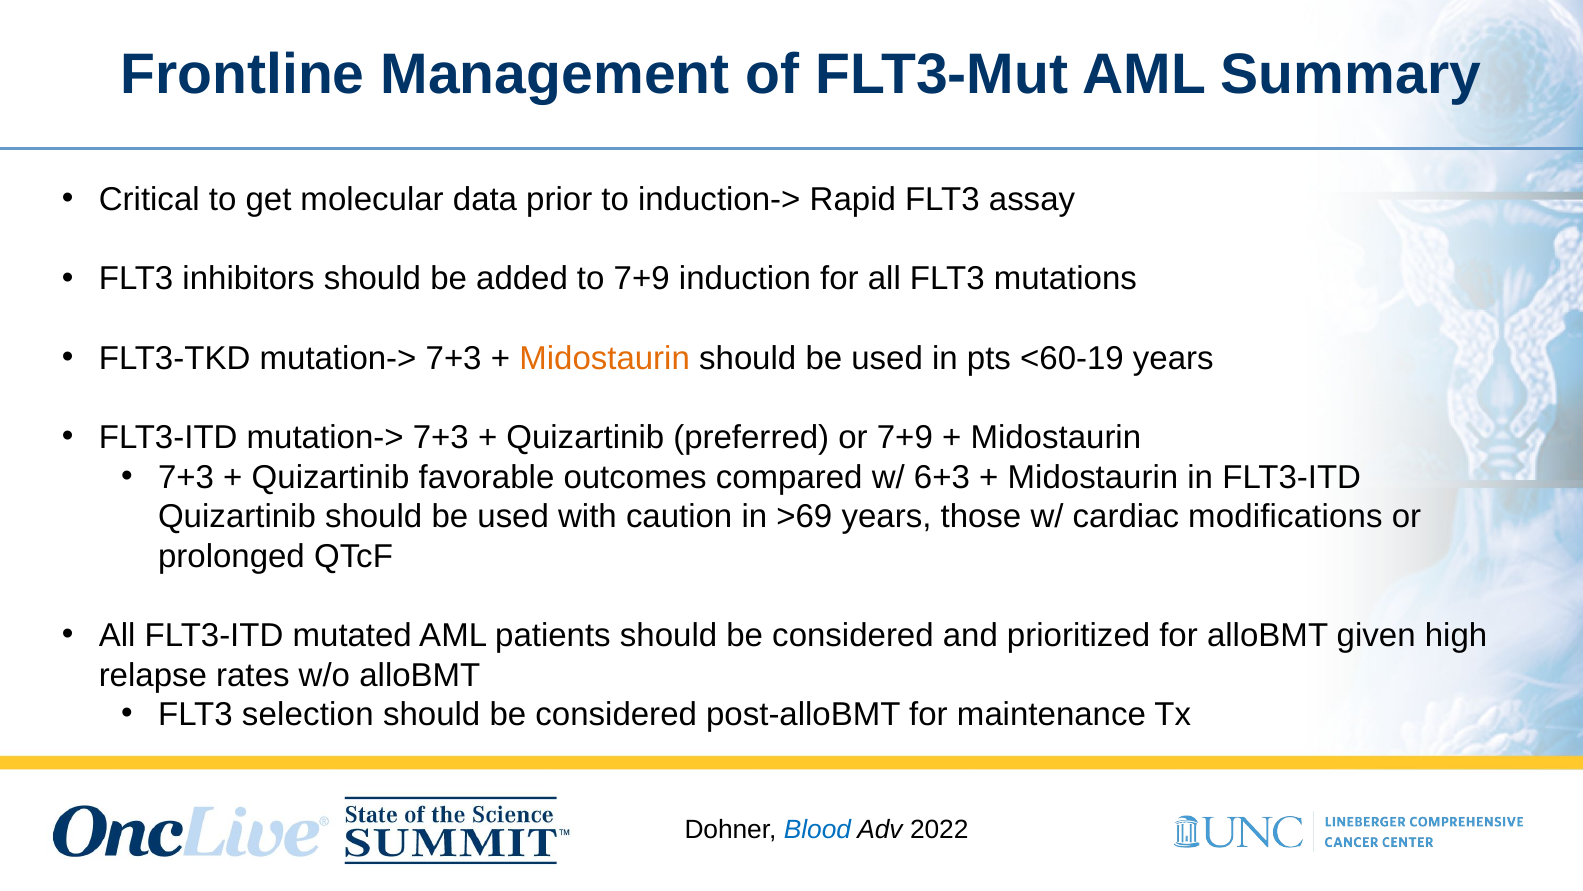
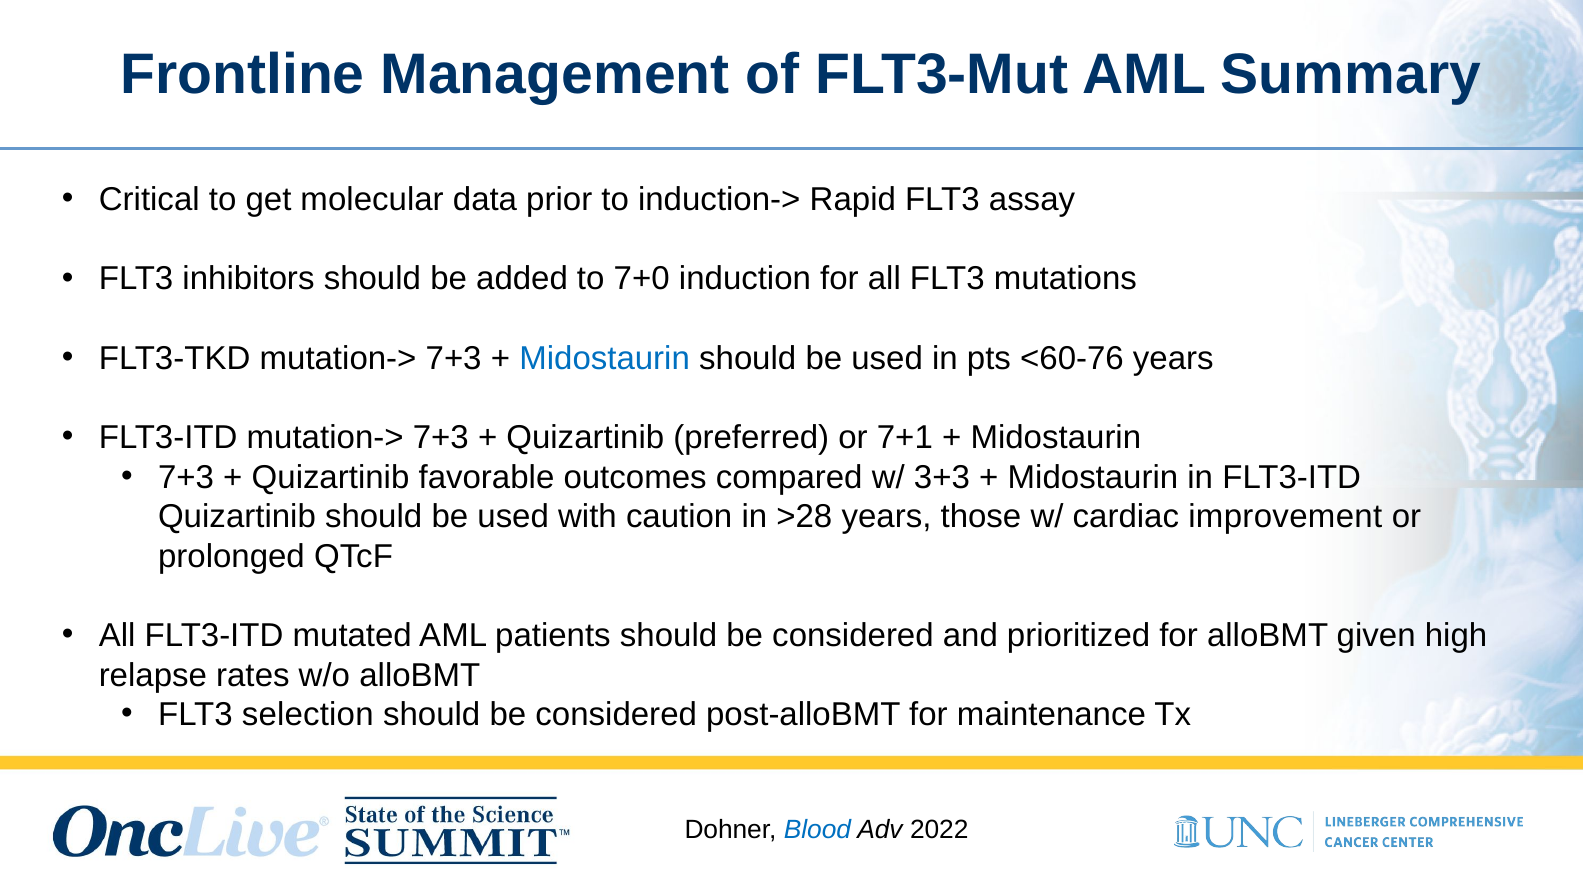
to 7+9: 7+9 -> 7+0 (642, 279)
Midostaurin colour: orange -> blue (605, 358)
<60-19: <60-19 -> <60-76 (1072, 358)
or 7+9: 7+9 -> 7+1 (905, 437)
6+3: 6+3 -> 3+3 (942, 477)
>69: >69 -> >28 (804, 516)
modifications: modifications -> improvement (1285, 516)
